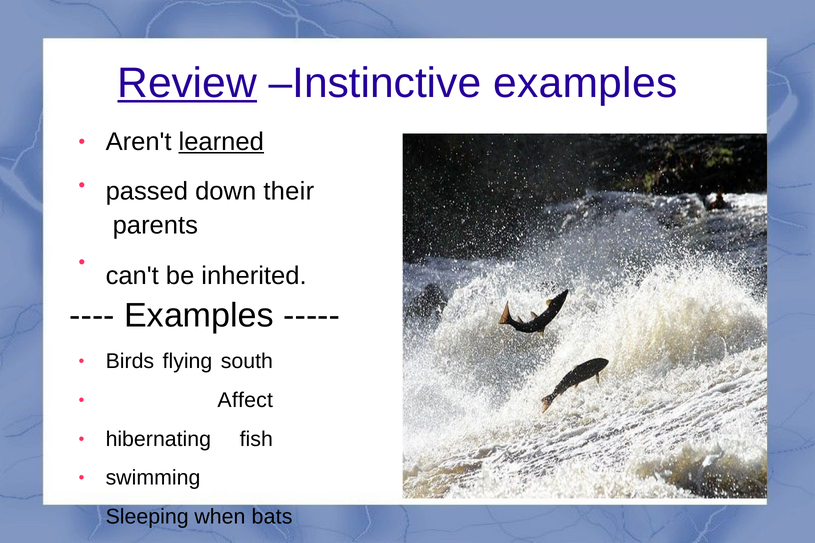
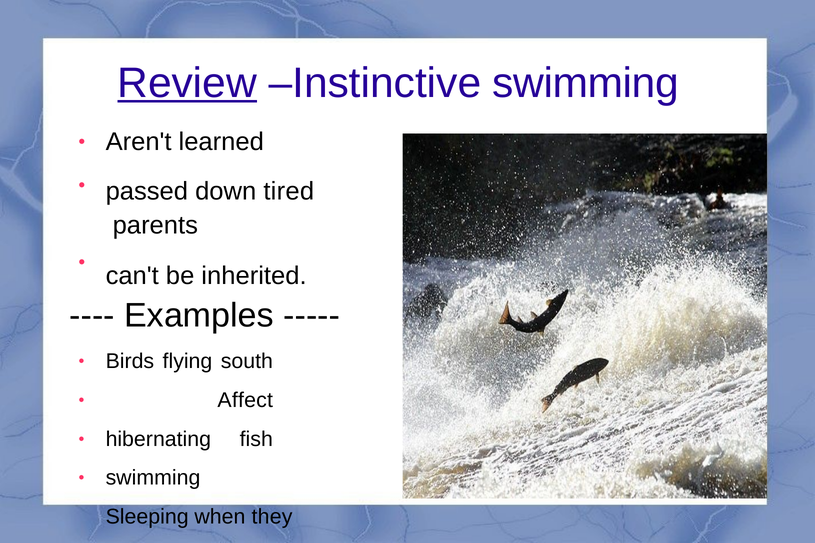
Instinctive examples: examples -> swimming (586, 83)
learned underline: present -> none (221, 142)
their: their -> tired (289, 192)
bats: bats -> they (272, 517)
